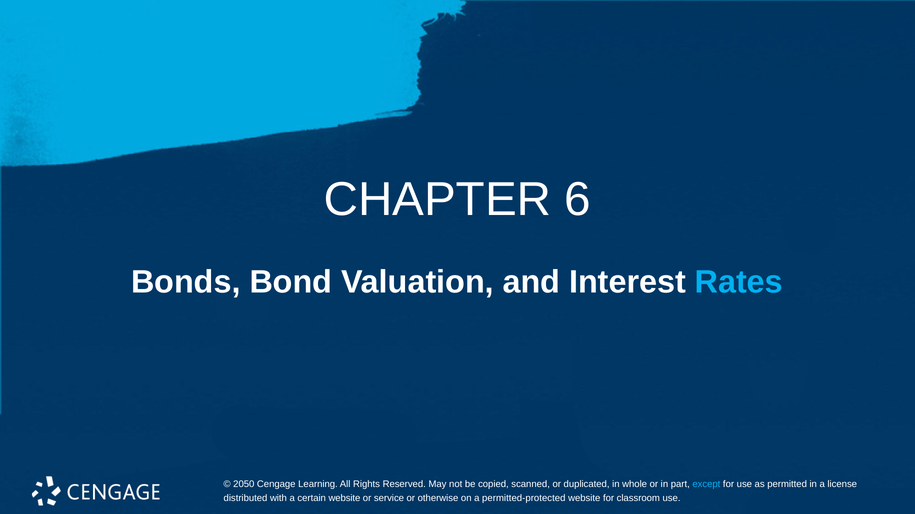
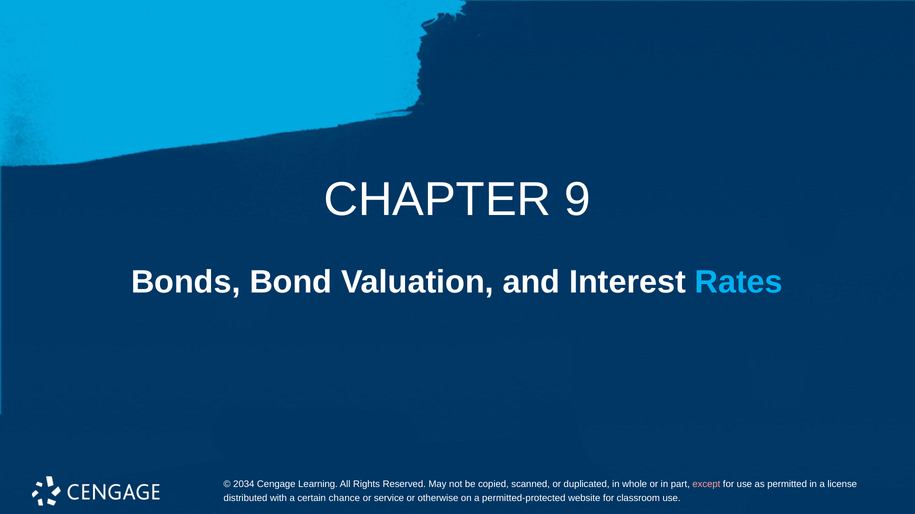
6: 6 -> 9 (578, 200)
2050: 2050 -> 2034 (244, 485)
except colour: light blue -> pink (706, 485)
certain website: website -> chance (344, 499)
